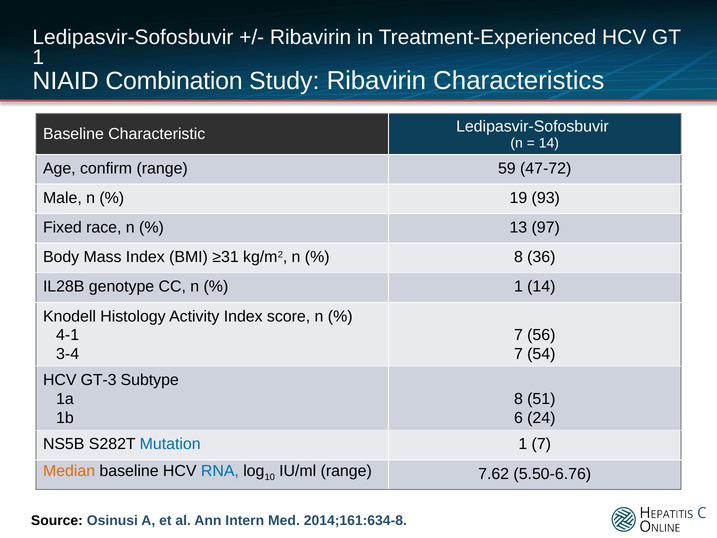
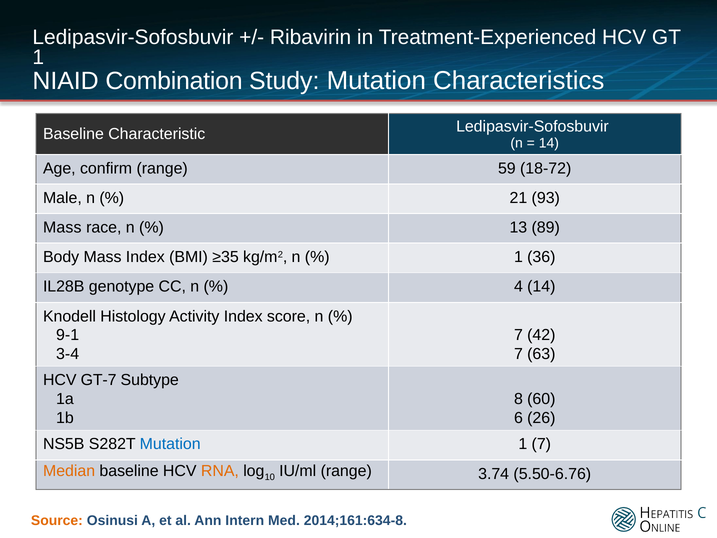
Study Ribavirin: Ribavirin -> Mutation (376, 81)
47-72: 47-72 -> 18-72 (546, 168)
19: 19 -> 21 (518, 198)
Fixed: Fixed -> Mass (62, 227)
97: 97 -> 89 (546, 227)
≥31: ≥31 -> ≥35 (226, 257)
8: 8 -> 1 (518, 257)
1: 1 -> 4 (518, 287)
4-1: 4-1 -> 9-1 (68, 335)
56: 56 -> 42 (541, 335)
54: 54 -> 63 (541, 354)
GT-3: GT-3 -> GT-7 (99, 380)
51: 51 -> 60 (541, 399)
24: 24 -> 26 (541, 418)
RNA colour: blue -> orange (220, 471)
7.62: 7.62 -> 3.74 (494, 474)
Source colour: black -> orange (57, 520)
